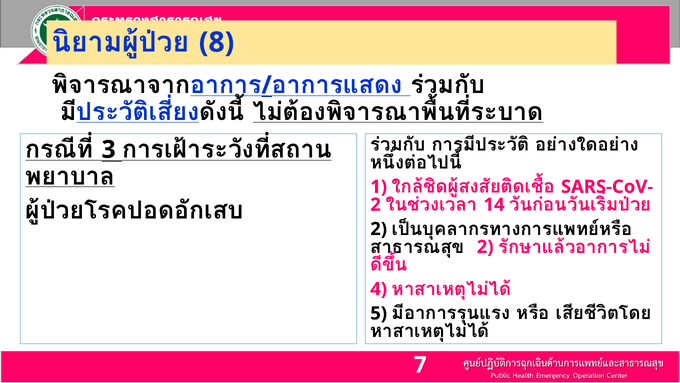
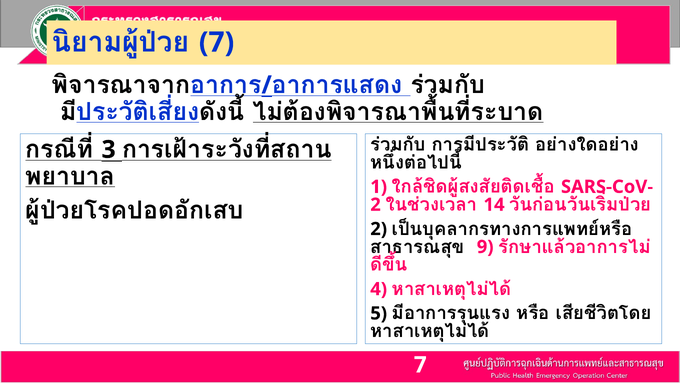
8: 8 -> 7 (217, 42)
2: 2 -> 9 (485, 247)
